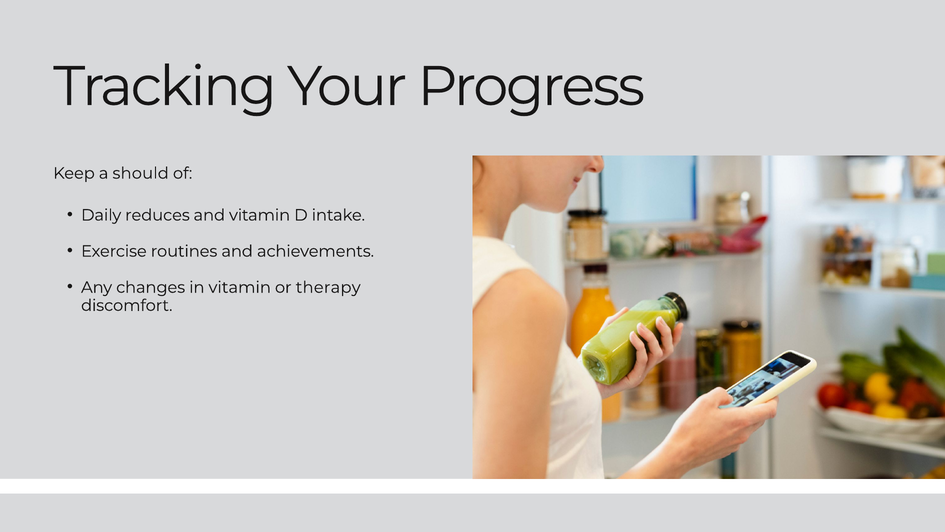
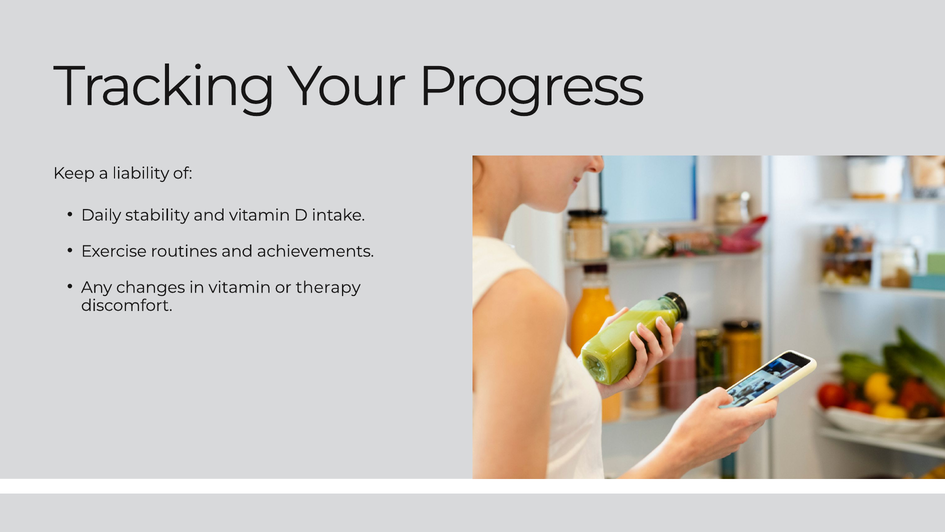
should: should -> liability (141, 173)
reduces: reduces -> stability (157, 215)
